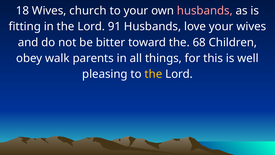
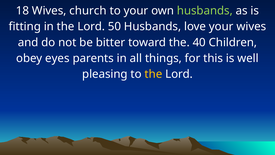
husbands colour: pink -> light green (205, 11)
91: 91 -> 50 (114, 27)
68: 68 -> 40 (199, 42)
walk: walk -> eyes (57, 58)
